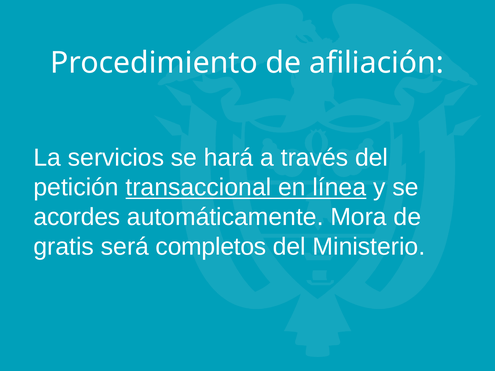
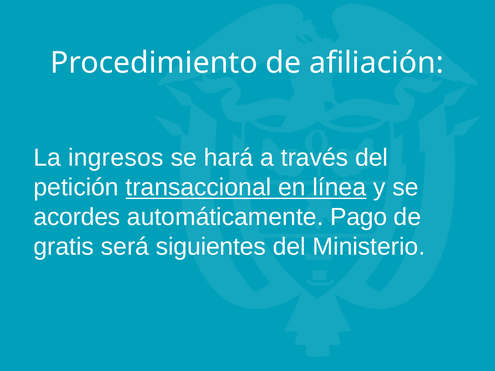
servicios: servicios -> ingresos (116, 158)
Mora: Mora -> Pago (359, 217)
completos: completos -> siguientes (211, 247)
